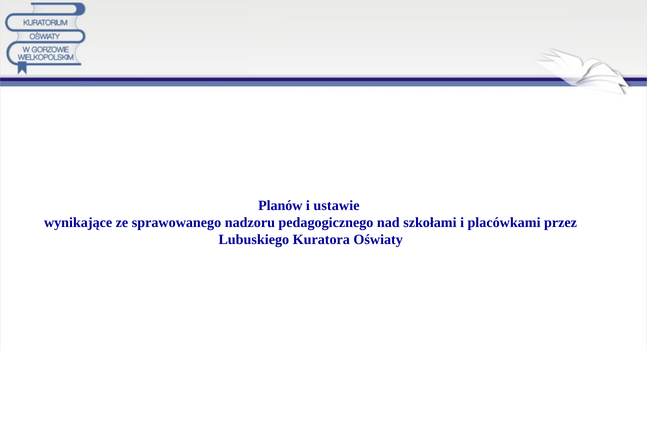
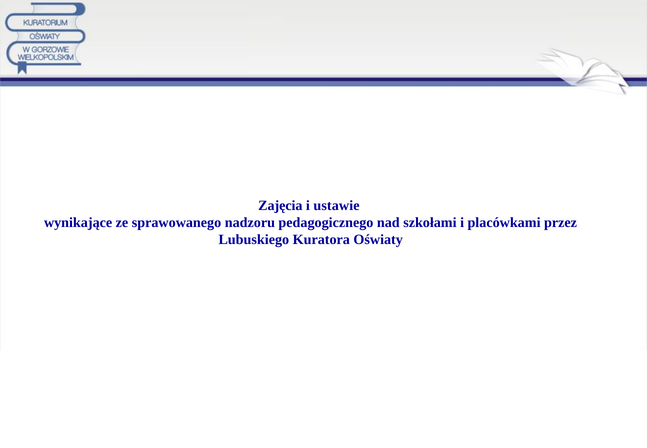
Planów: Planów -> Zajęcia (280, 206)
